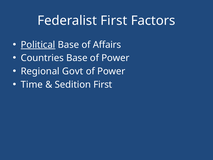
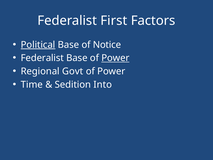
Affairs: Affairs -> Notice (107, 45)
Countries: Countries -> Federalist (42, 58)
Power underline: none -> present (115, 58)
Sedition First: First -> Into (103, 84)
